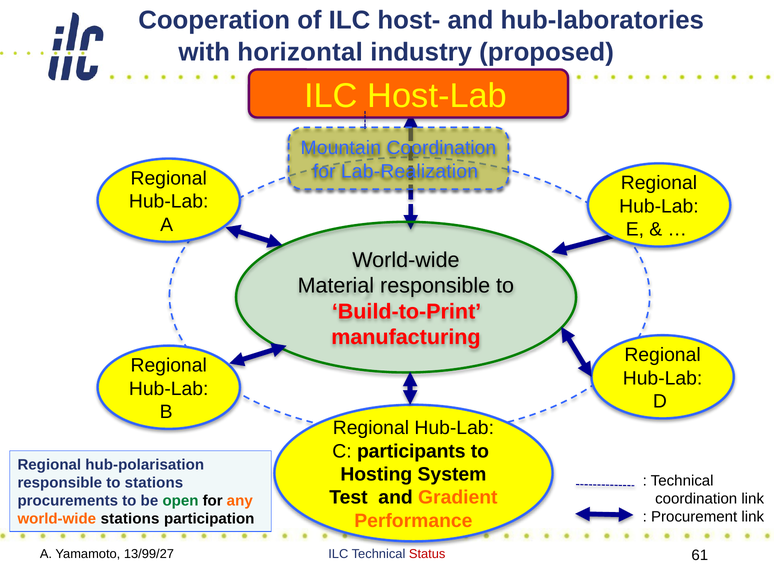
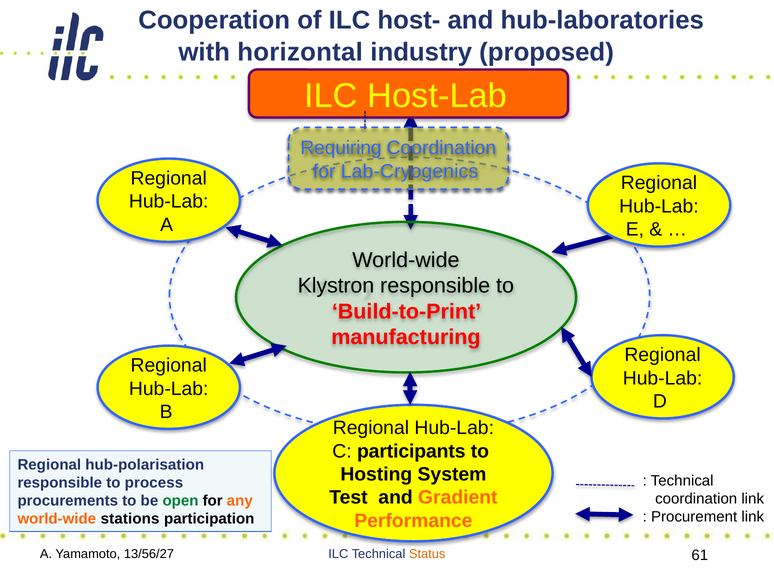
Mountain: Mountain -> Requiring (341, 148)
Lab-Realization: Lab-Realization -> Lab-Cryogenics (409, 171)
Material: Material -> Klystron (336, 286)
to stations: stations -> process (154, 483)
13/99/27: 13/99/27 -> 13/56/27 (149, 554)
Status colour: red -> orange (427, 554)
